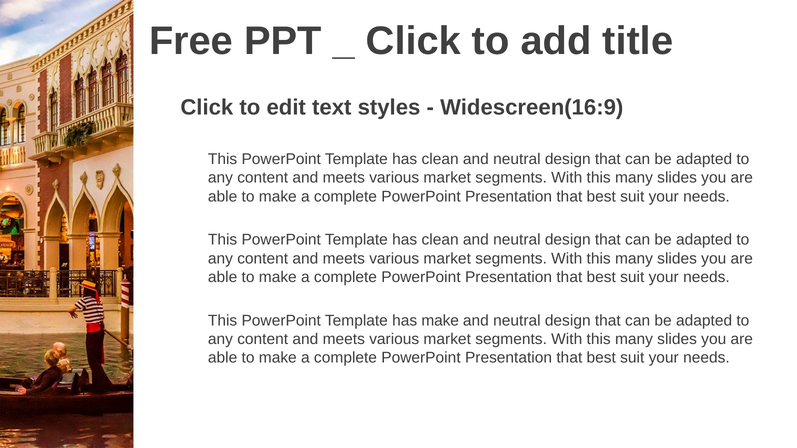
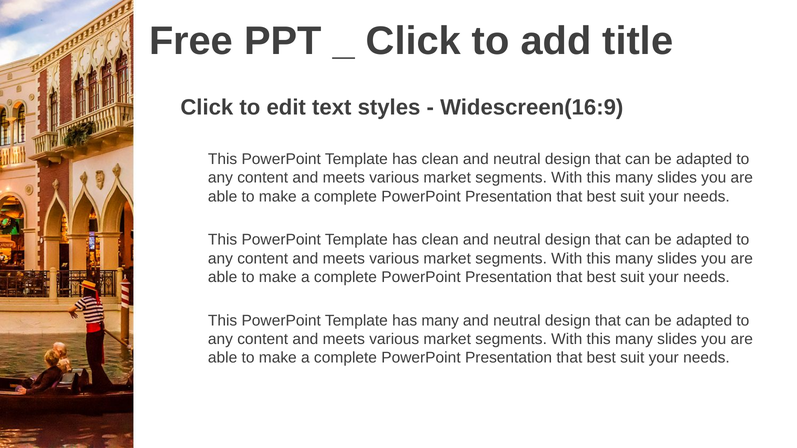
has make: make -> many (440, 321)
